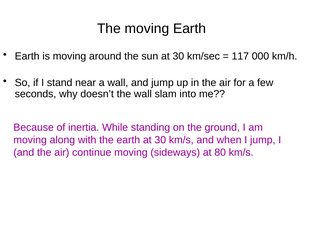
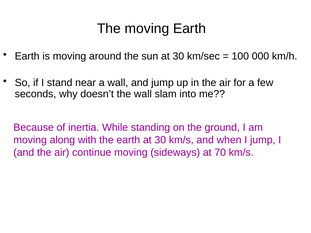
117: 117 -> 100 (240, 56)
80: 80 -> 70 (220, 153)
